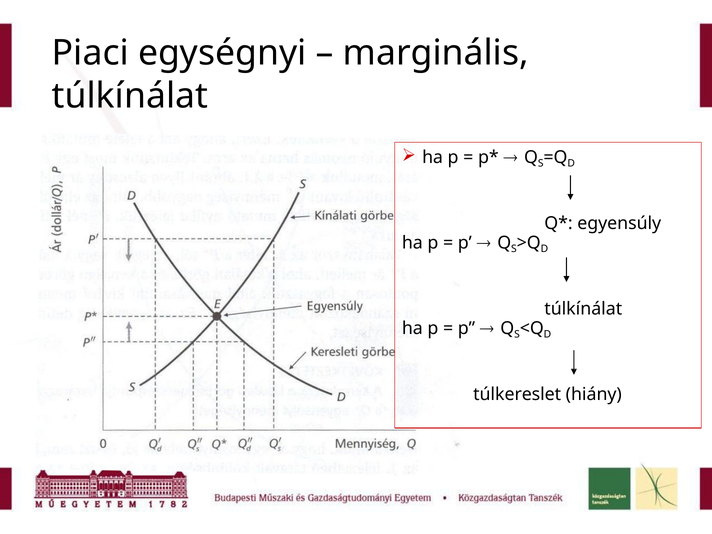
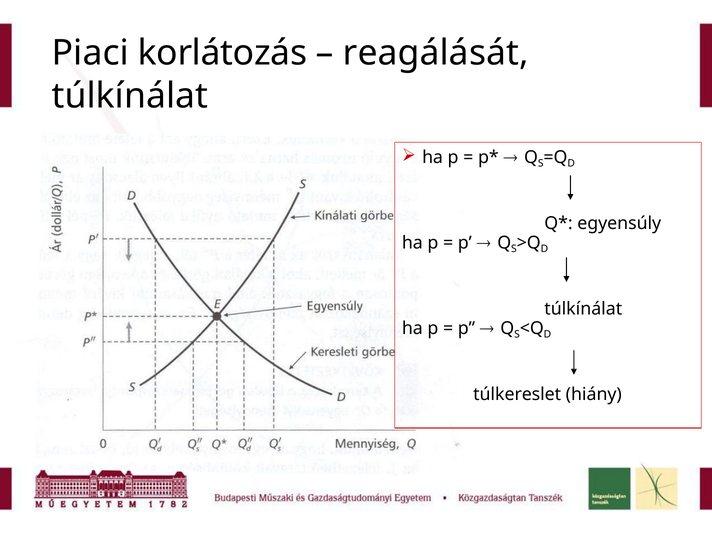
egységnyi: egységnyi -> korlátozás (222, 53)
marginális: marginális -> reagálását (436, 53)
